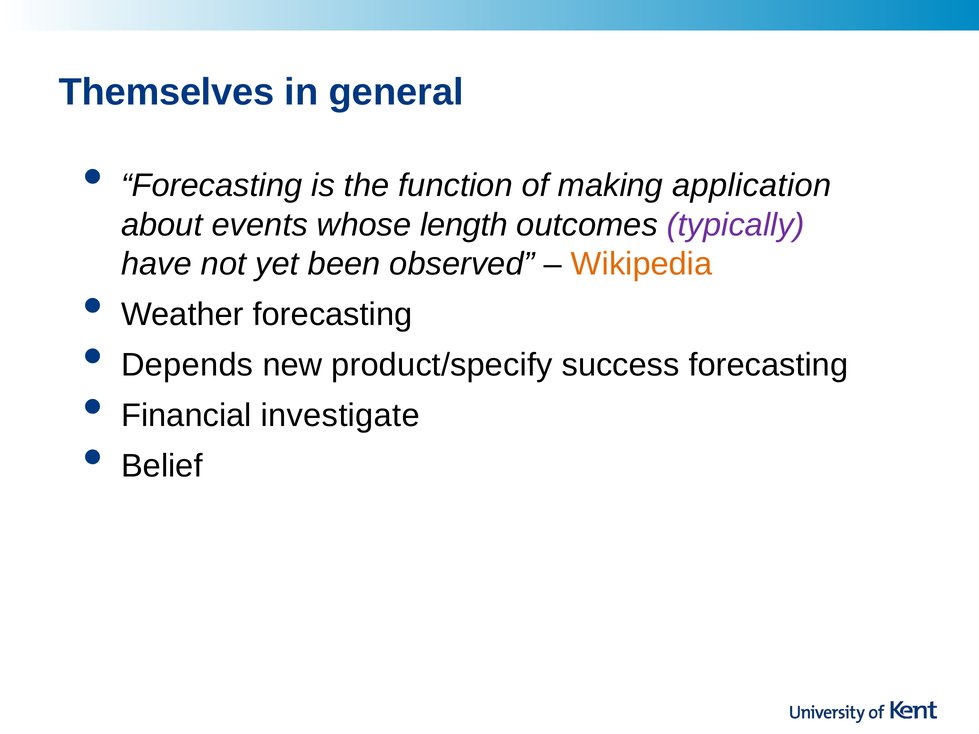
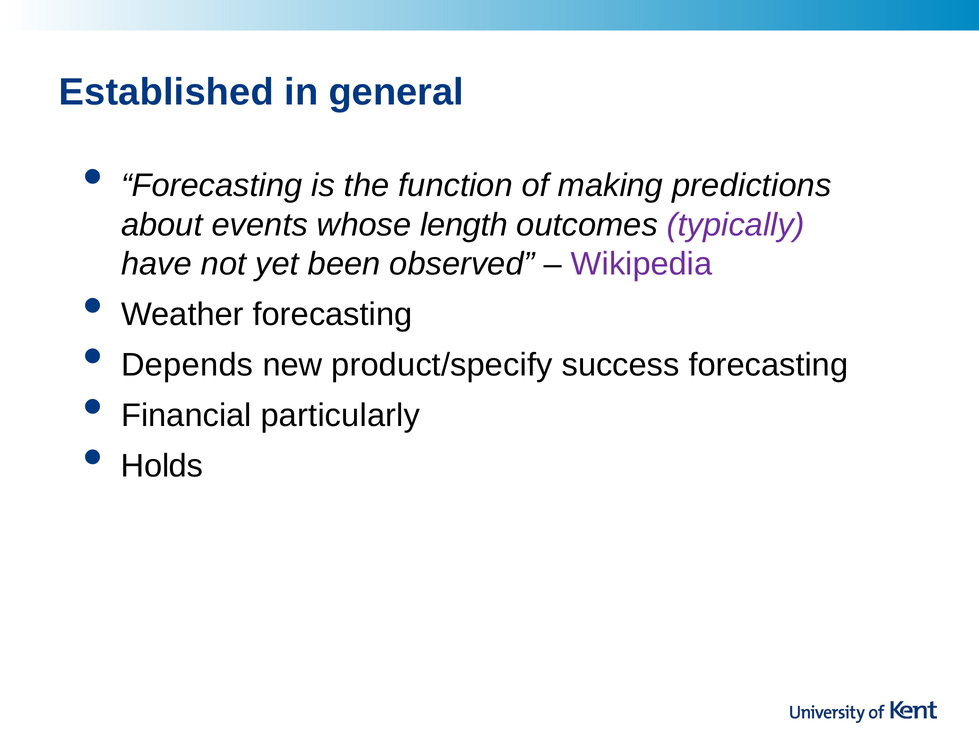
Themselves: Themselves -> Established (166, 92)
application: application -> predictions (752, 186)
Wikipedia colour: orange -> purple (642, 264)
investigate: investigate -> particularly (340, 416)
Belief: Belief -> Holds (162, 466)
